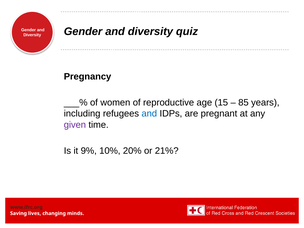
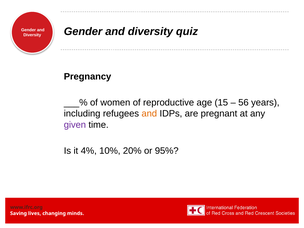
85: 85 -> 56 (243, 102)
and colour: blue -> orange (149, 114)
9%: 9% -> 4% (89, 151)
21%: 21% -> 95% (167, 151)
